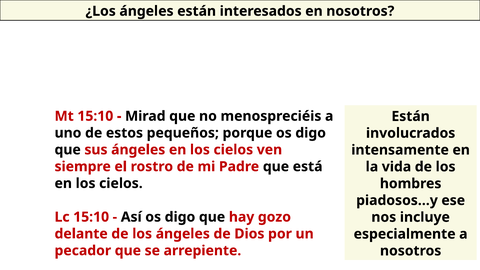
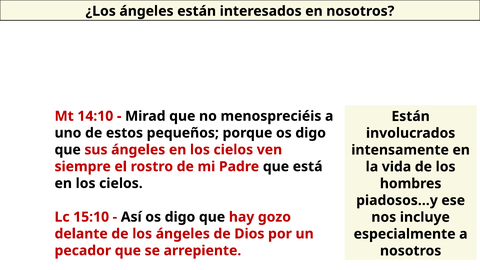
Mt 15:10: 15:10 -> 14:10 (95, 116)
